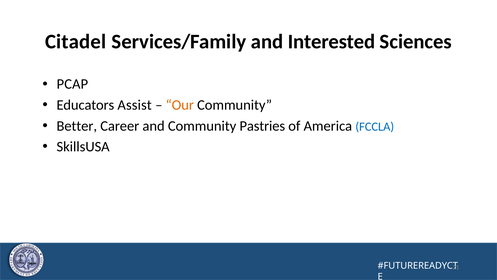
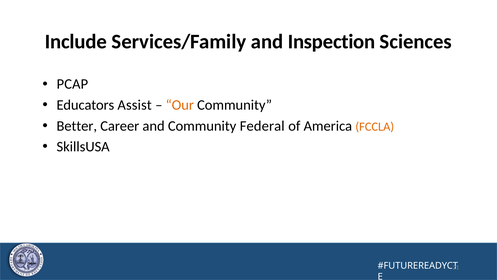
Citadel: Citadel -> Include (76, 42)
Interested: Interested -> Inspection (332, 42)
Pastries: Pastries -> Federal (262, 126)
FCCLA colour: blue -> orange (375, 126)
